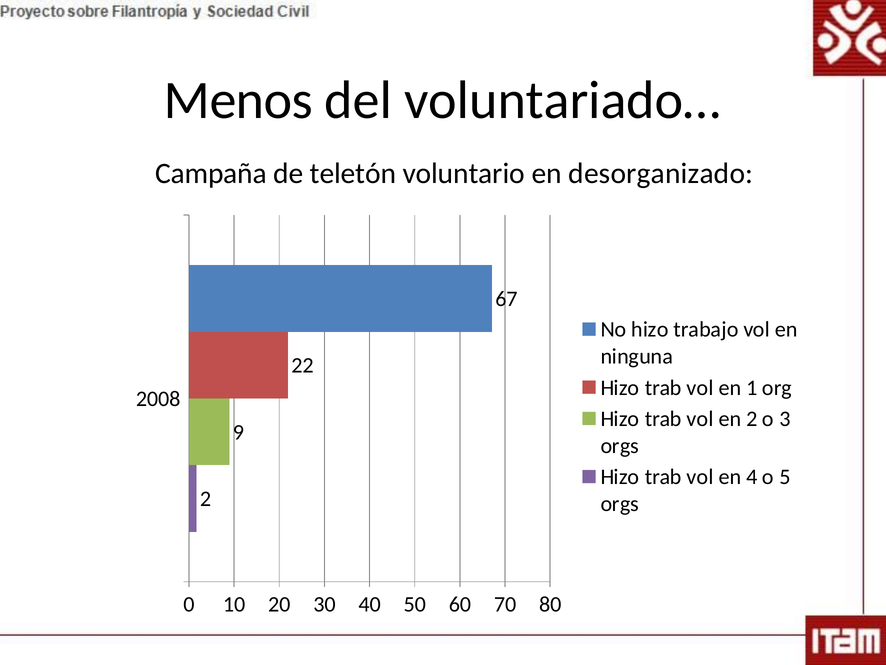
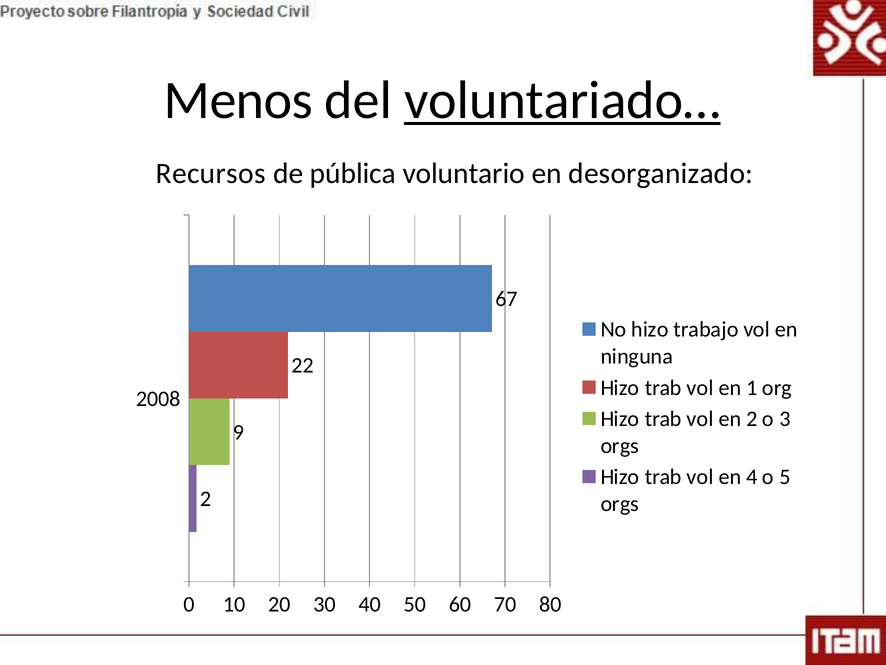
voluntariado… underline: none -> present (562, 100)
Campaña: Campaña -> Recursos (211, 173)
teletón: teletón -> pública (353, 173)
